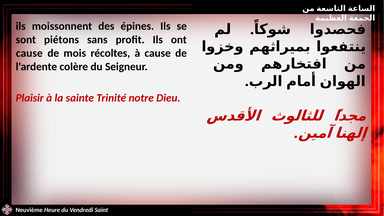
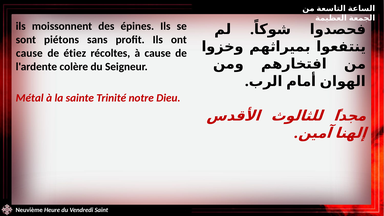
mois: mois -> étiez (75, 53)
Plaisir: Plaisir -> Métal (30, 98)
